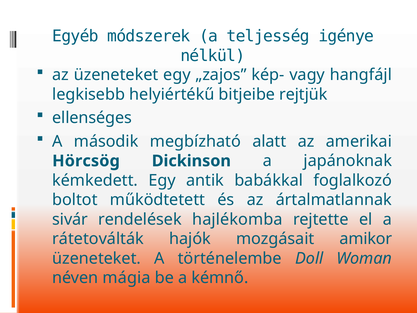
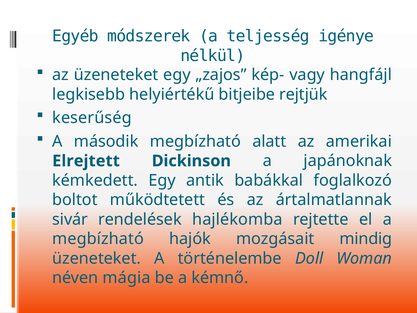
ellenséges: ellenséges -> keserűség (92, 118)
Hörcsög: Hörcsög -> Elrejtett (86, 161)
rátetoválták: rátetoválták -> megbízható (98, 239)
amikor: amikor -> mindig (366, 239)
